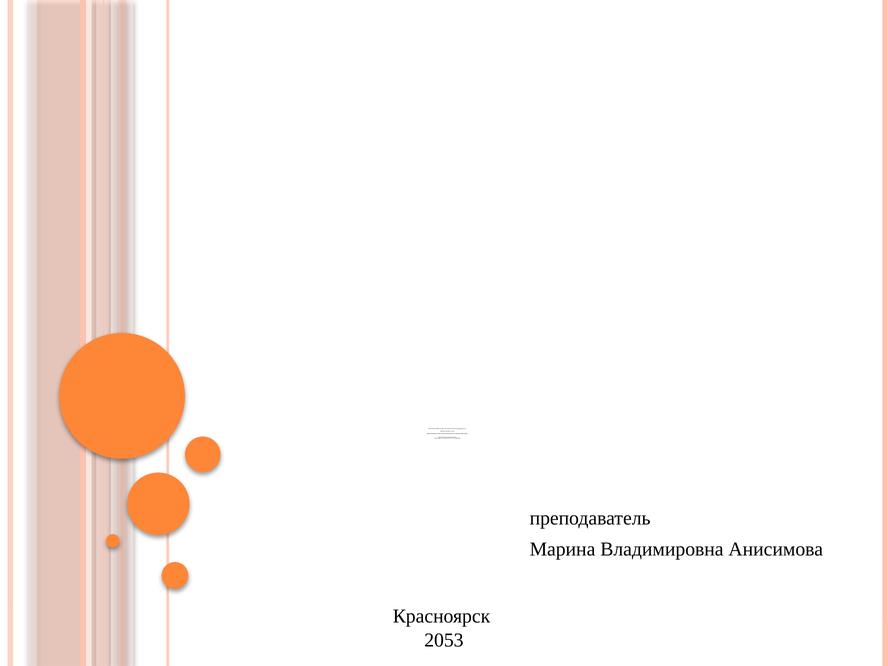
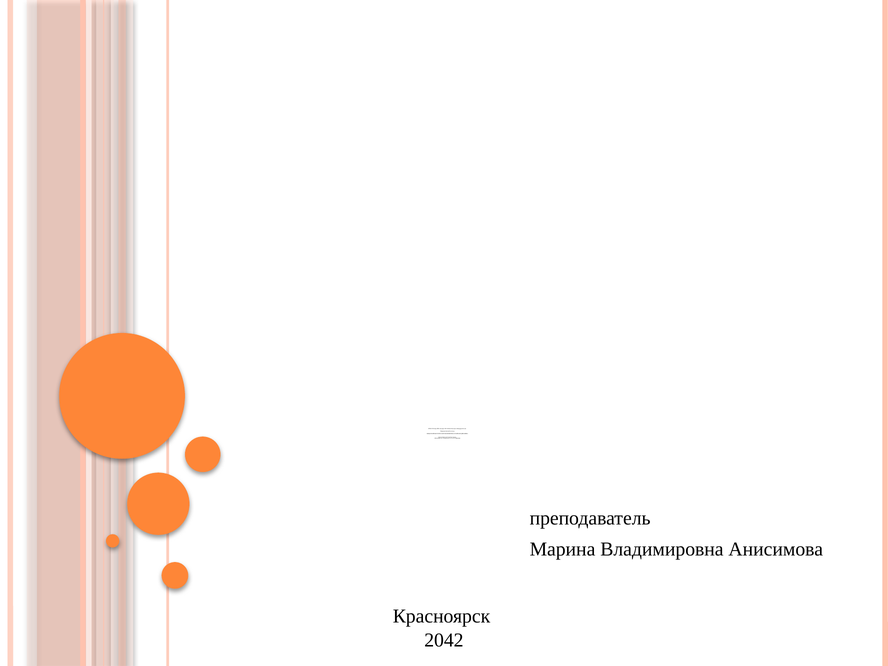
2053: 2053 -> 2042 (444, 640)
